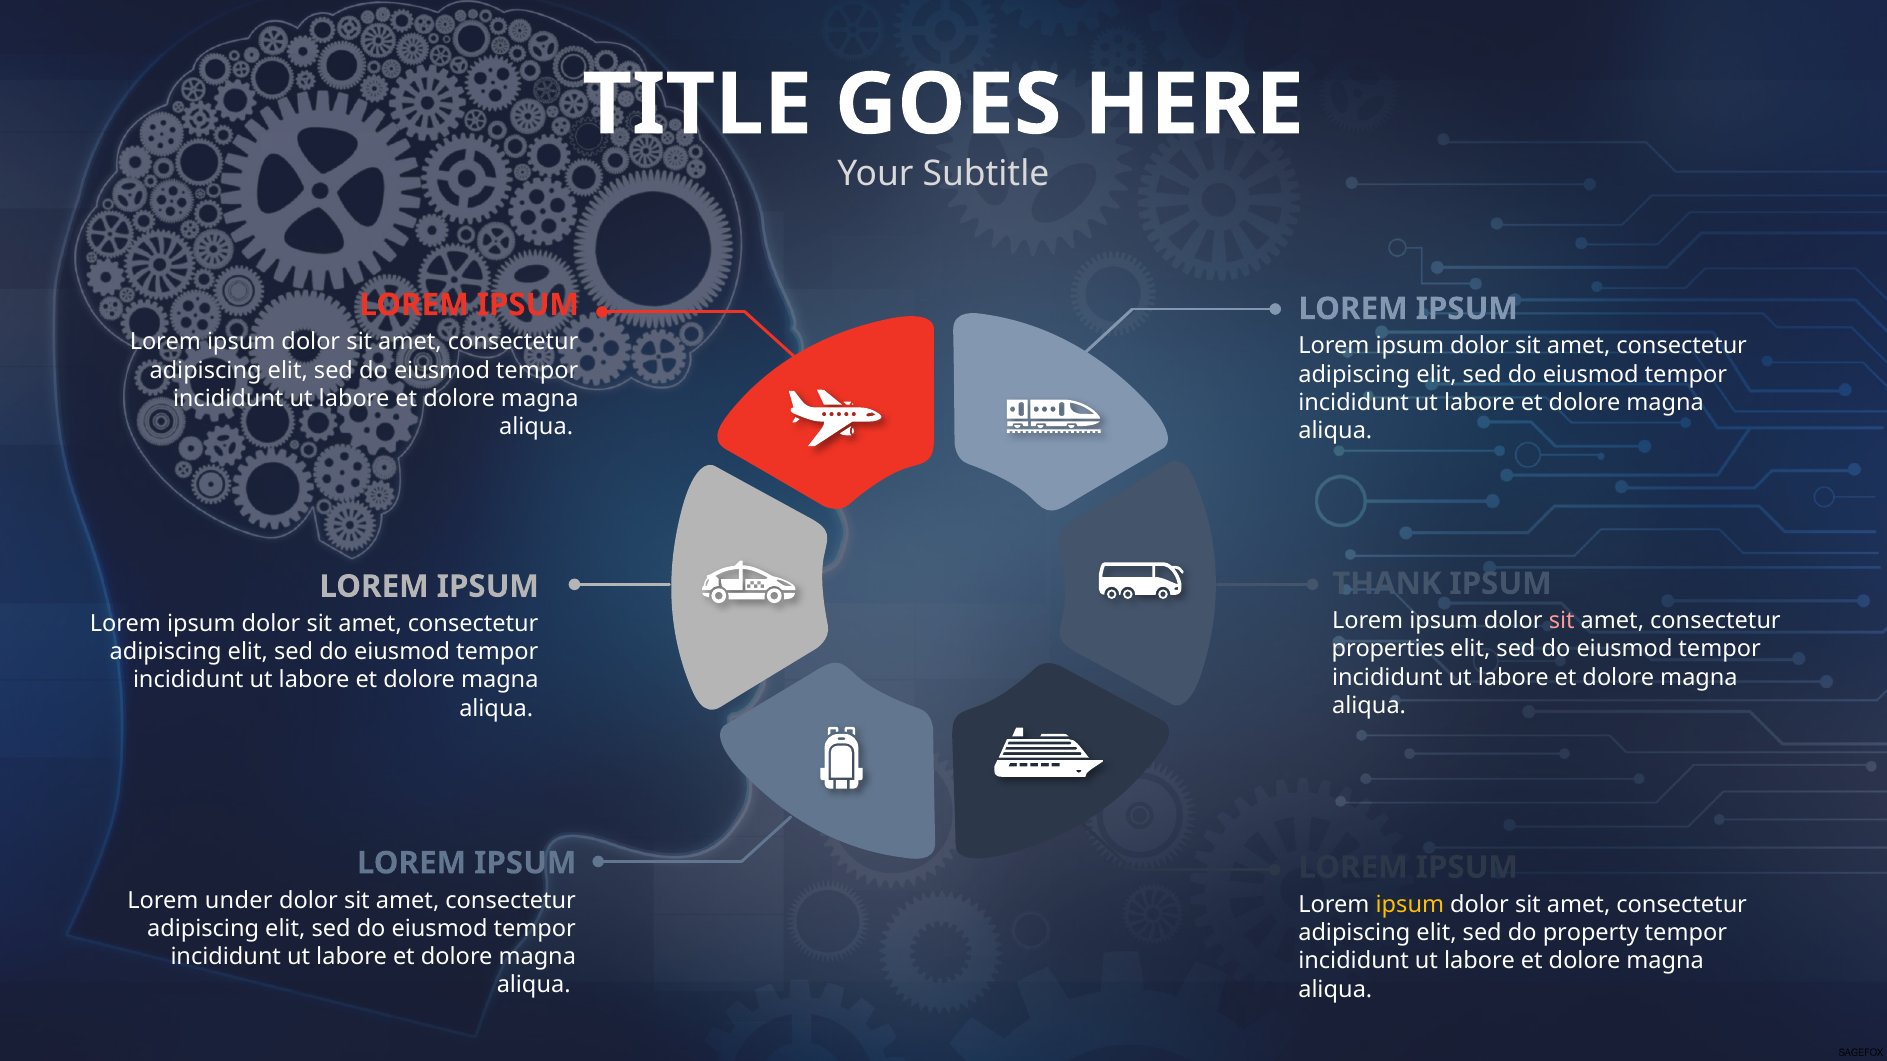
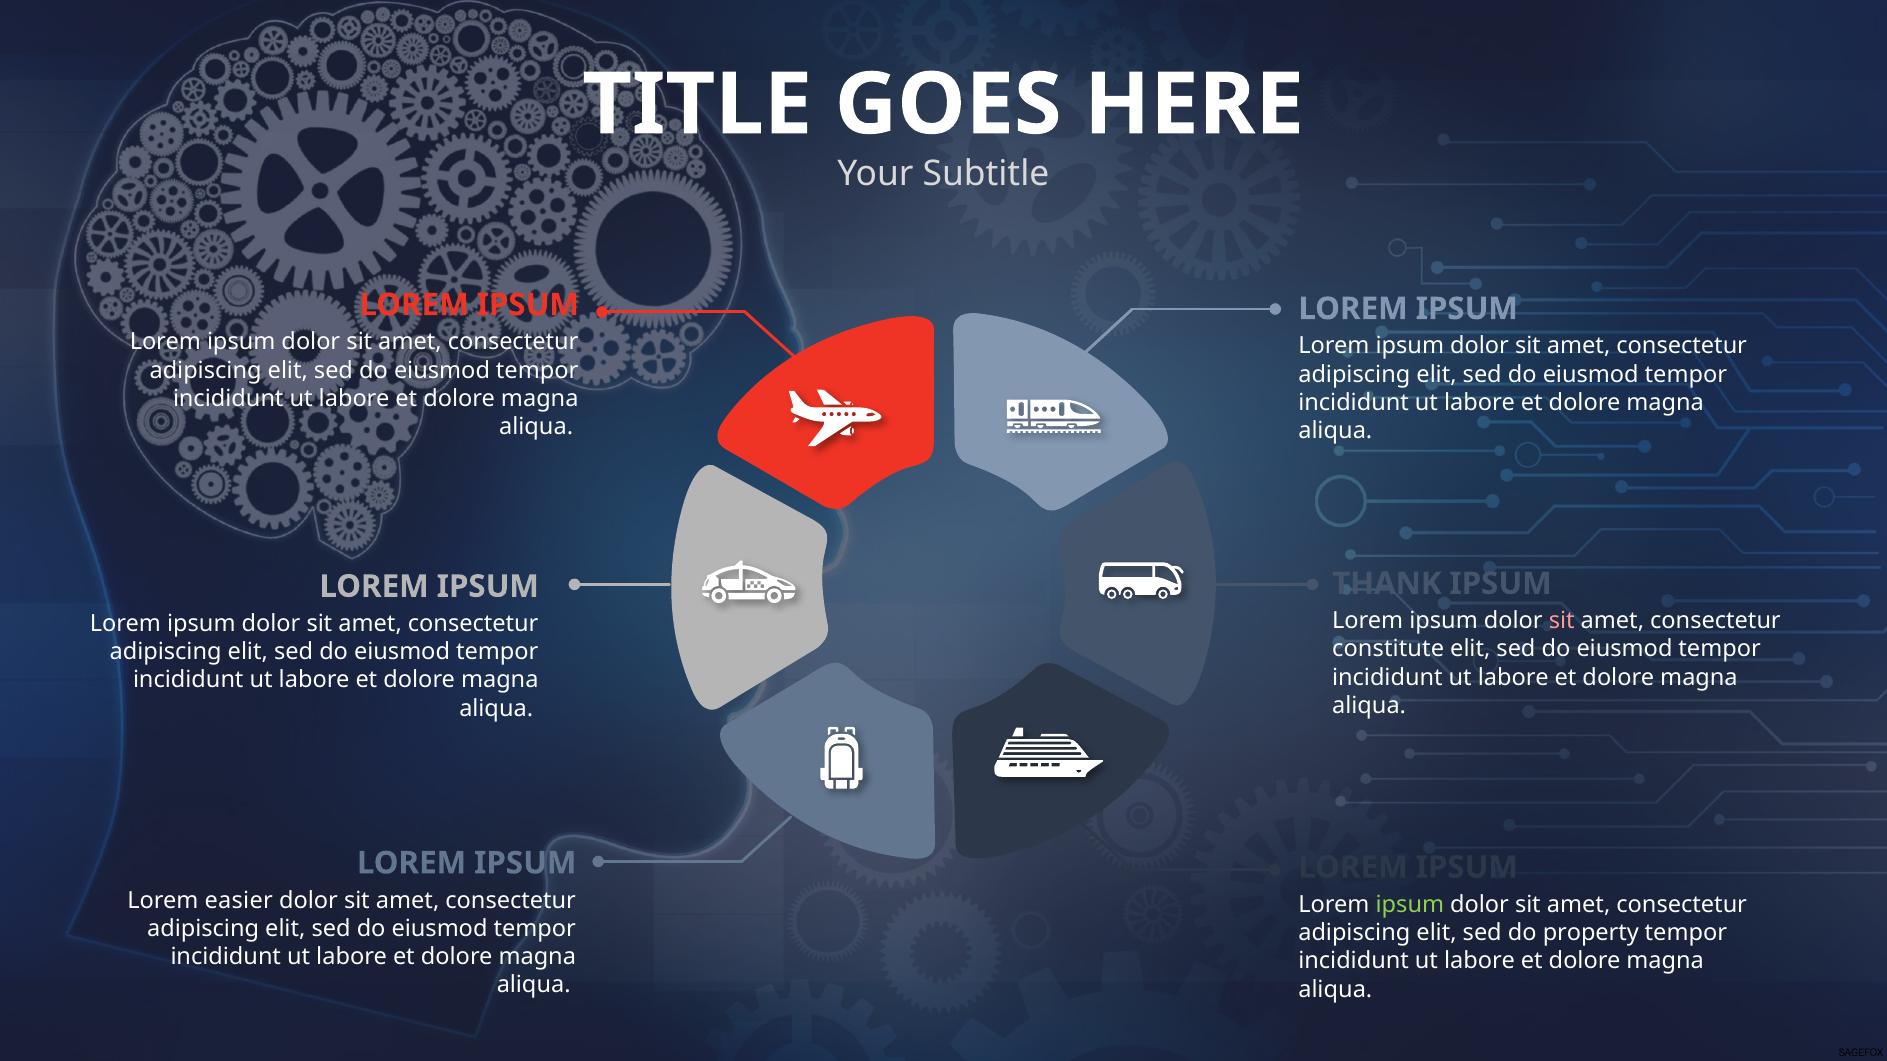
properties: properties -> constitute (1388, 649)
under: under -> easier (239, 901)
ipsum colour: yellow -> light green (1410, 905)
